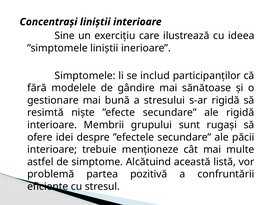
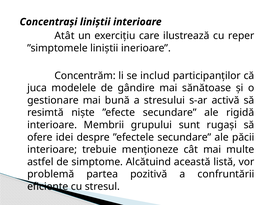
Sine: Sine -> Atât (65, 36)
ideea: ideea -> reper (241, 36)
Simptomele: Simptomele -> Concentrăm (85, 76)
fără: fără -> juca (37, 88)
s-ar rigidă: rigidă -> activă (226, 100)
